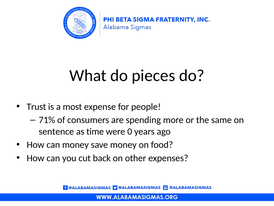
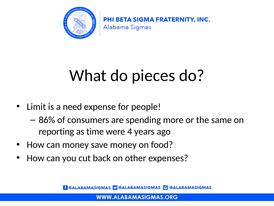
Trust: Trust -> Limit (36, 106)
most: most -> need (72, 106)
71%: 71% -> 86% (47, 120)
sentence: sentence -> reporting (56, 131)
0: 0 -> 4 (130, 131)
